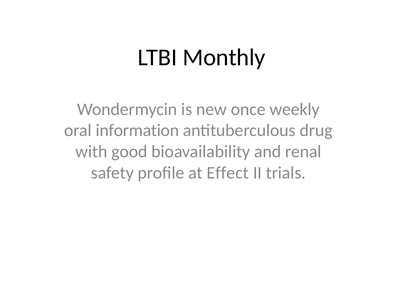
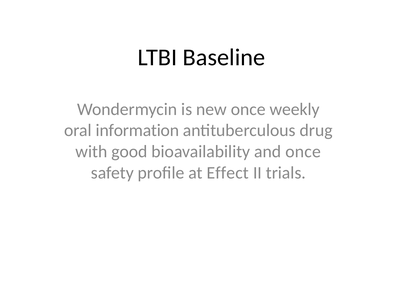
Monthly: Monthly -> Baseline (224, 57)
and renal: renal -> once (303, 152)
